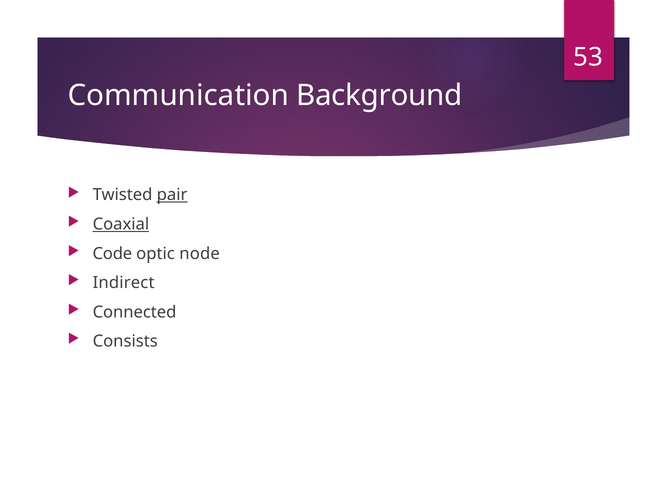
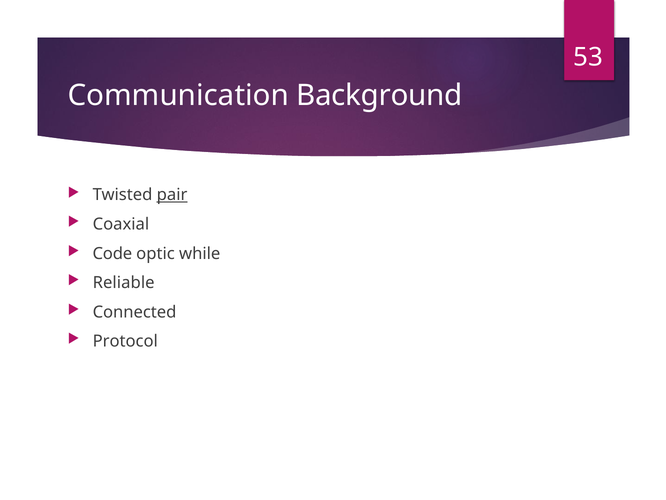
Coaxial underline: present -> none (121, 224)
node: node -> while (200, 253)
Indirect: Indirect -> Reliable (124, 283)
Consists: Consists -> Protocol (125, 341)
